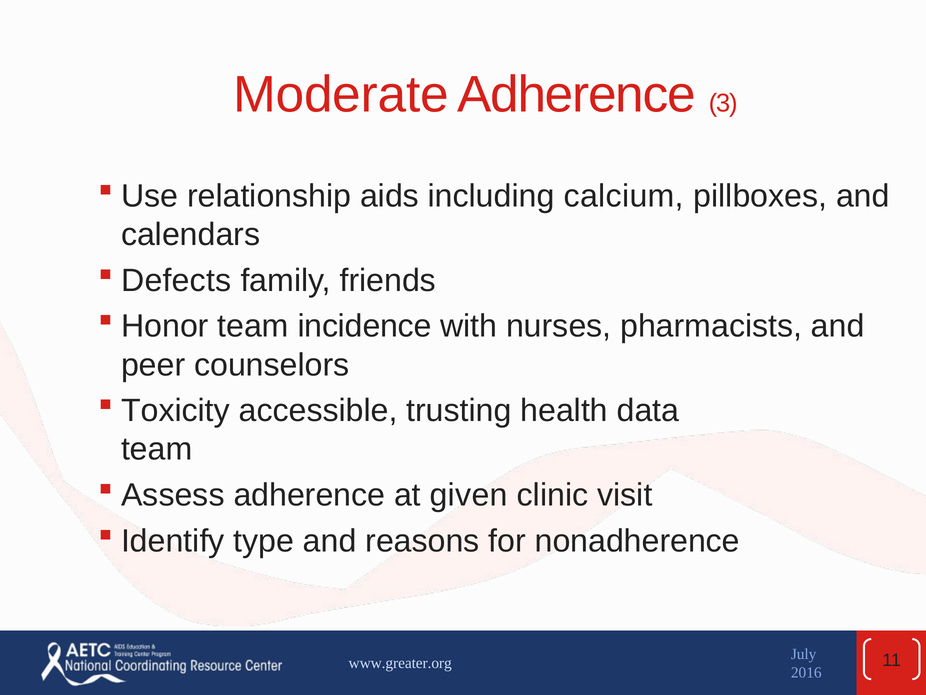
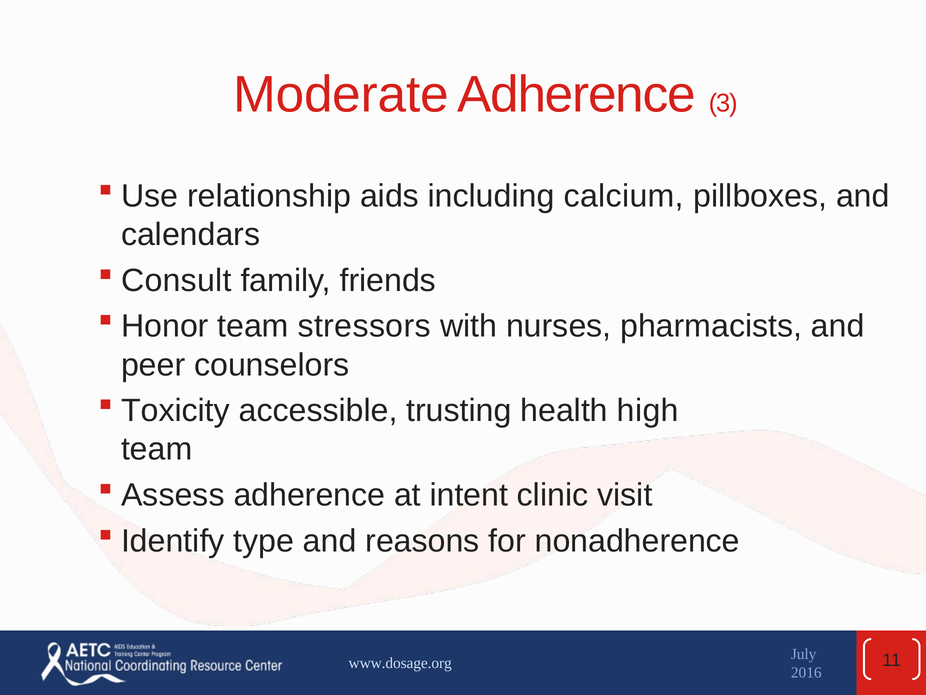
Defects: Defects -> Consult (176, 280)
incidence: incidence -> stressors (364, 326)
data: data -> high (648, 410)
given: given -> intent (469, 495)
www.greater.org: www.greater.org -> www.dosage.org (400, 663)
